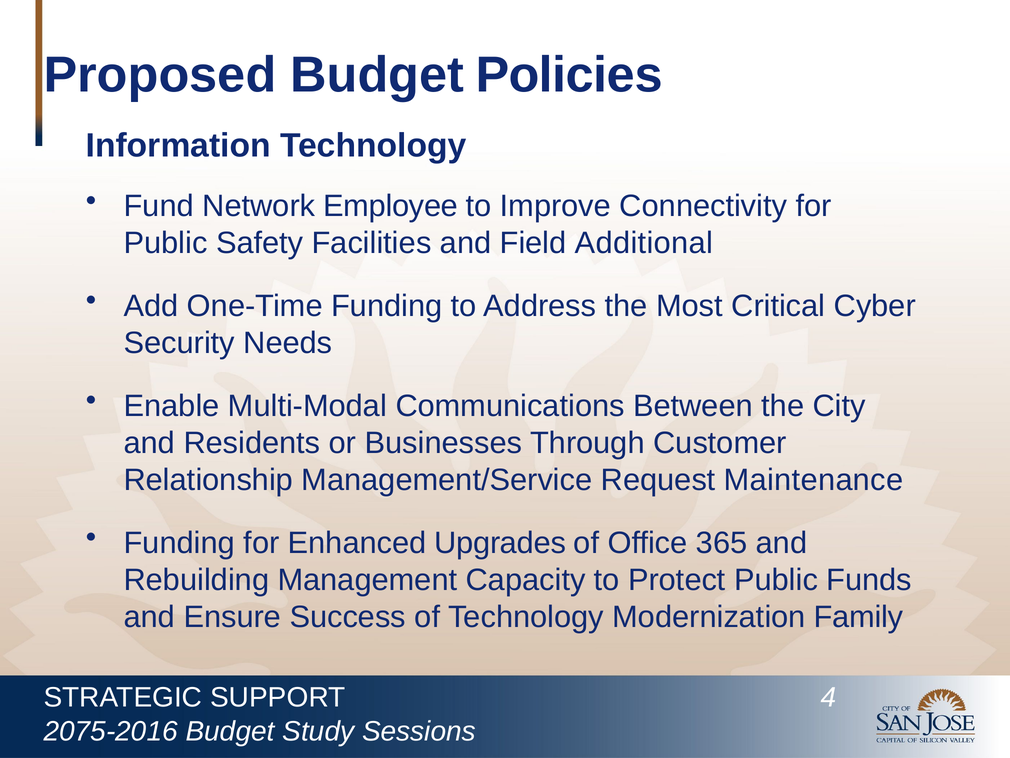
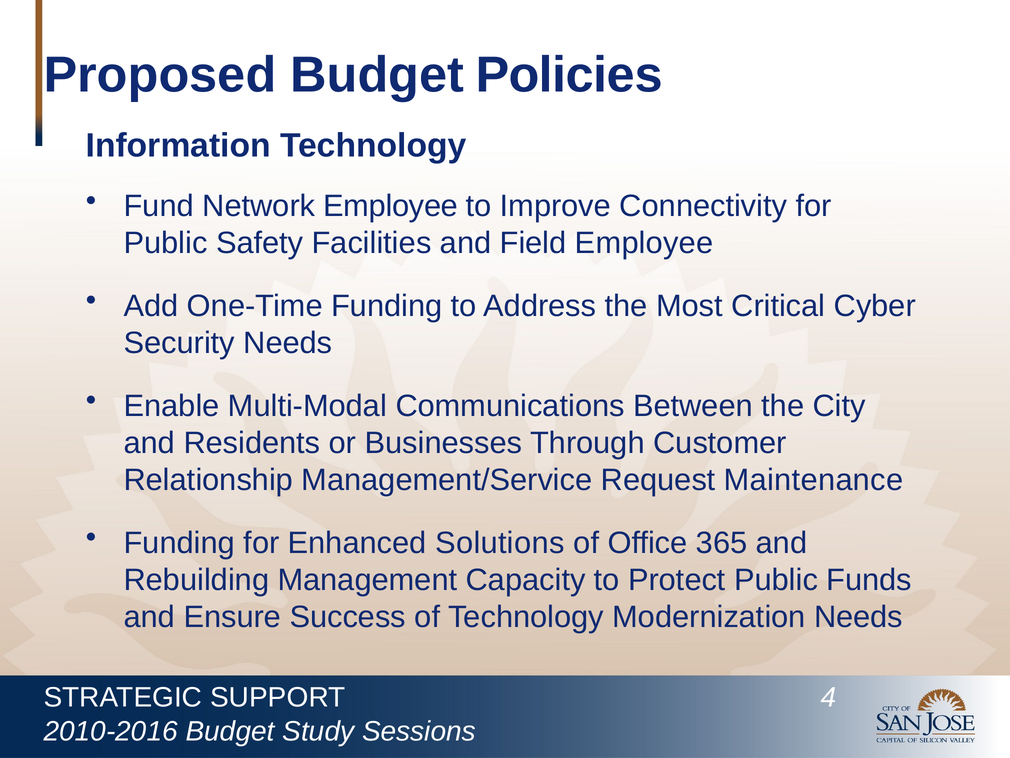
Field Additional: Additional -> Employee (644, 243)
Upgrades: Upgrades -> Solutions (500, 542)
Modernization Family: Family -> Needs (858, 616)
2075-2016: 2075-2016 -> 2010-2016 (111, 731)
